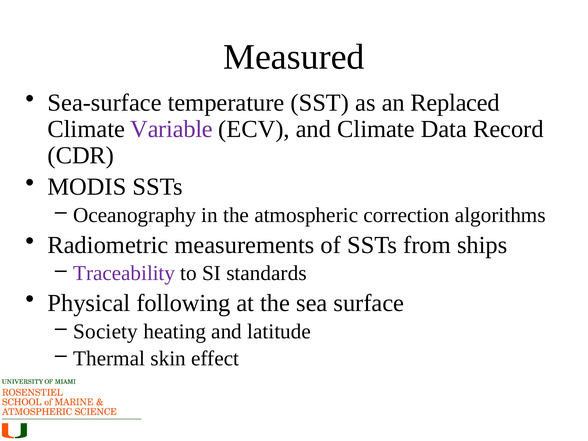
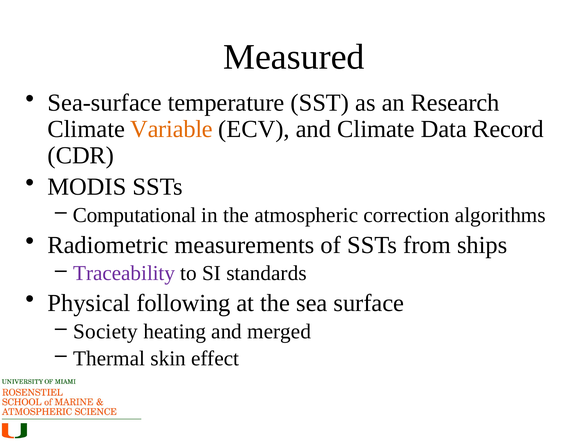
Replaced: Replaced -> Research (455, 103)
Variable colour: purple -> orange (171, 129)
Oceanography: Oceanography -> Computational (135, 215)
latitude: latitude -> merged (279, 332)
